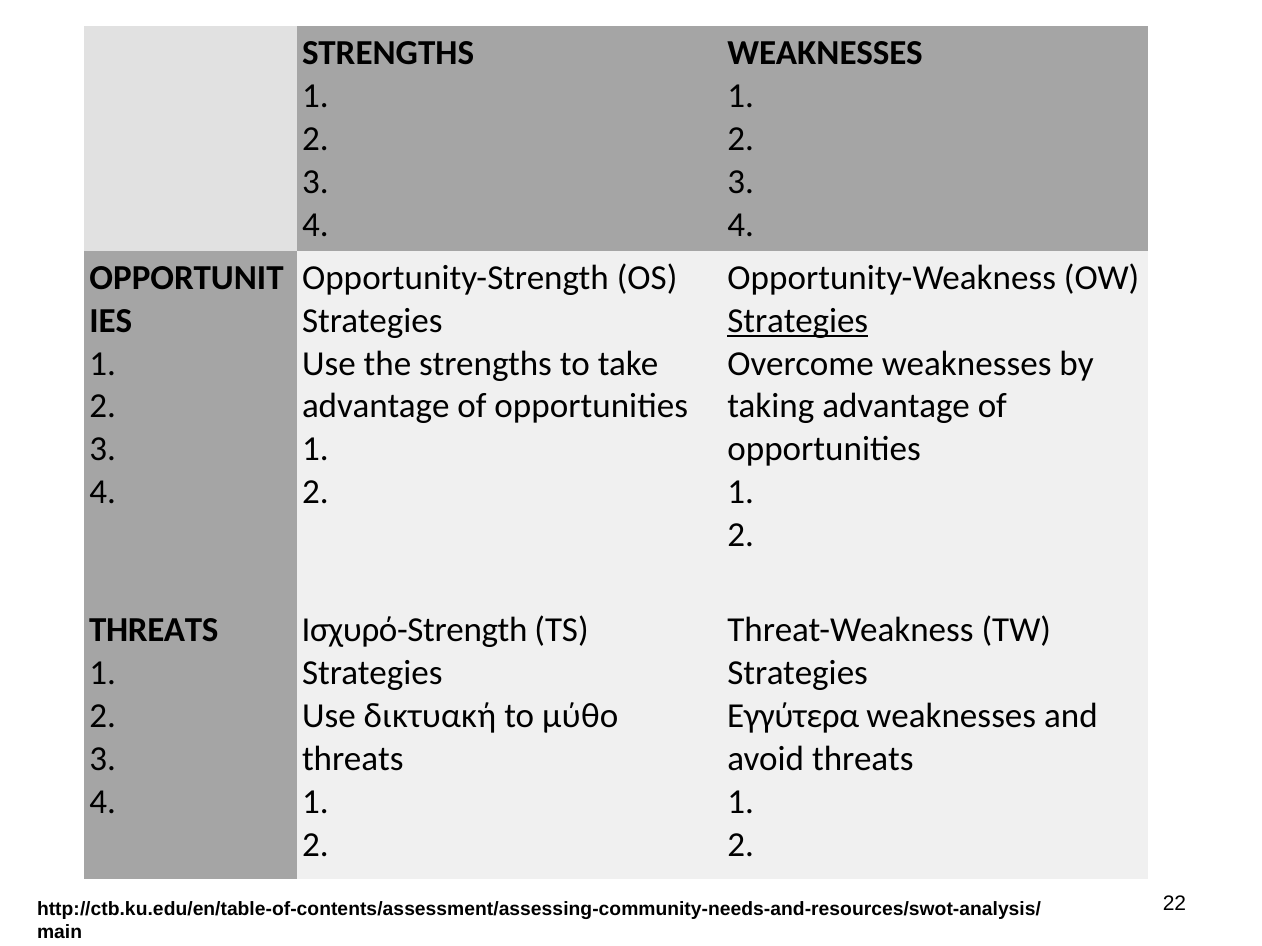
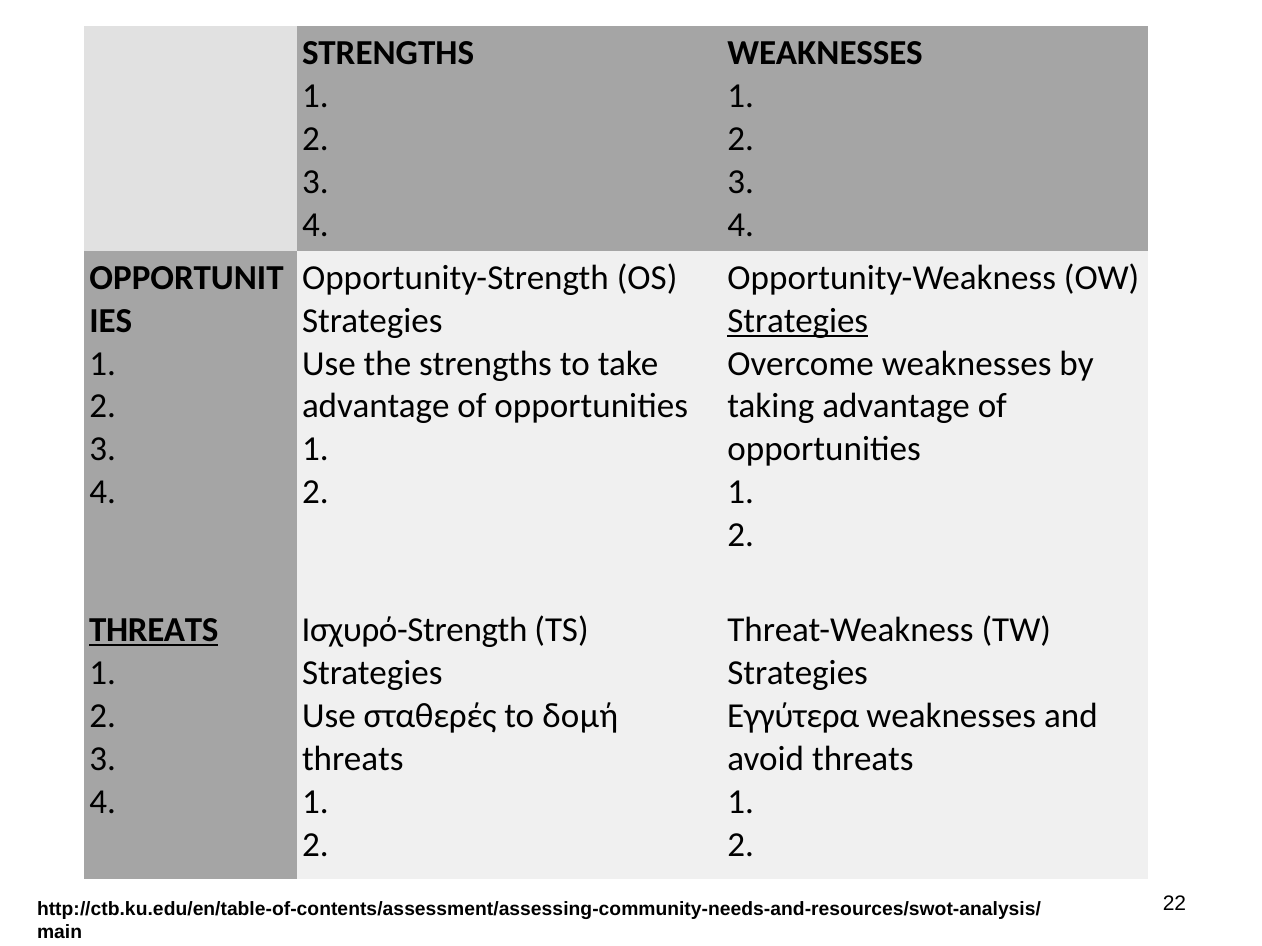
THREATS underline: none -> present (154, 630)
δικτυακή: δικτυακή -> σταθερές (430, 716)
μύθο: μύθο -> δομή (580, 716)
